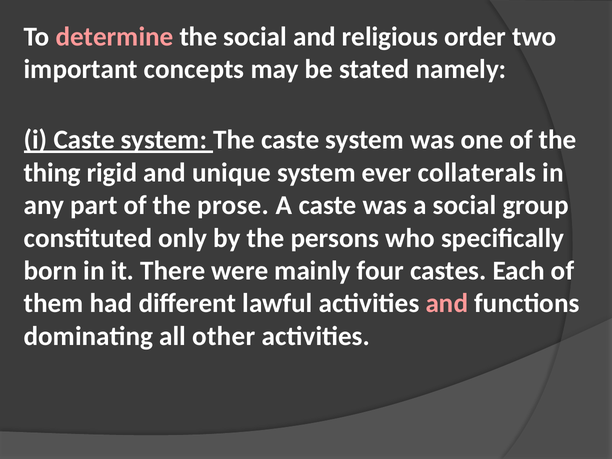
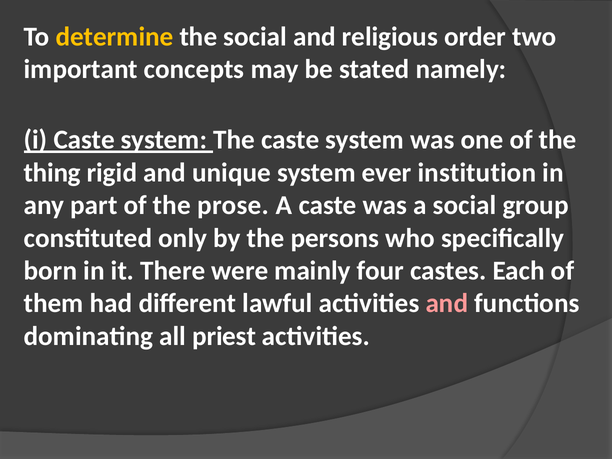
determine colour: pink -> yellow (115, 37)
collaterals: collaterals -> institution (477, 173)
other: other -> priest (224, 336)
